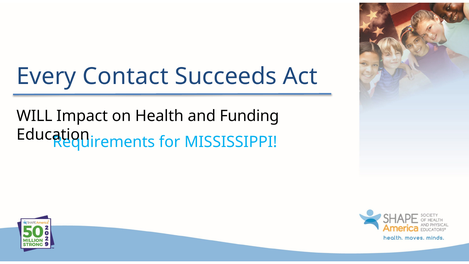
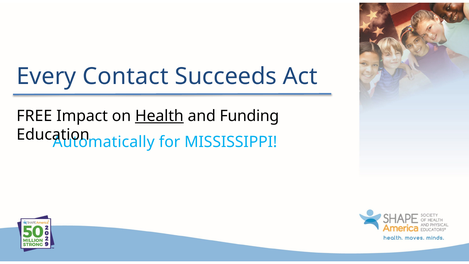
WILL: WILL -> FREE (34, 116)
Health underline: none -> present (159, 116)
Requirements: Requirements -> Automatically (104, 142)
